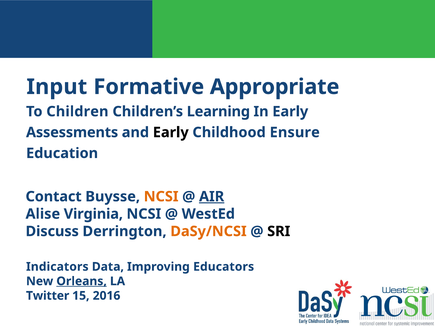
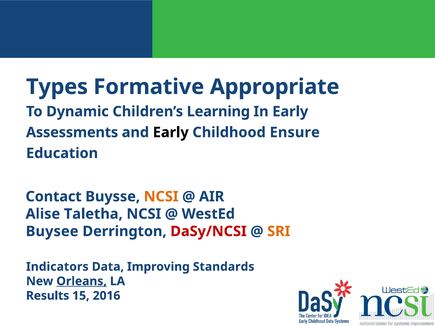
Input: Input -> Types (57, 87)
Children: Children -> Dynamic (78, 112)
AIR underline: present -> none (212, 197)
Virginia: Virginia -> Taletha (93, 214)
Discuss: Discuss -> Buysee (52, 232)
DaSy/NCSI colour: orange -> red (208, 232)
SRI colour: black -> orange (279, 232)
Educators: Educators -> Standards (224, 267)
Twitter: Twitter -> Results (48, 296)
